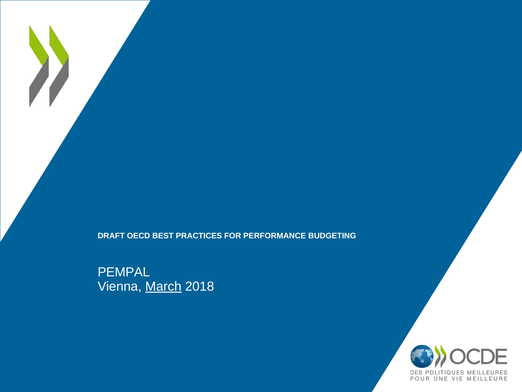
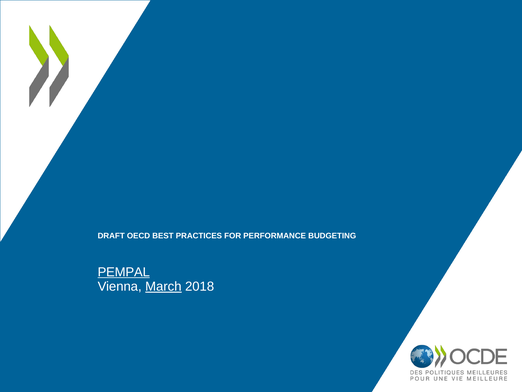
PEMPAL underline: none -> present (124, 272)
